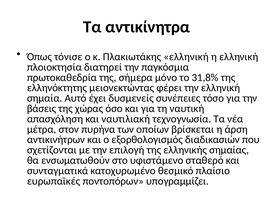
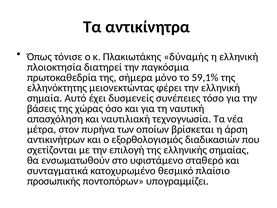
Πλακιωτάκης ελληνική: ελληνική -> δύναμής (186, 57)
31,8%: 31,8% -> 59,1% (205, 77)
ευρωπαϊκές: ευρωπαϊκές -> προσωπικής (54, 181)
